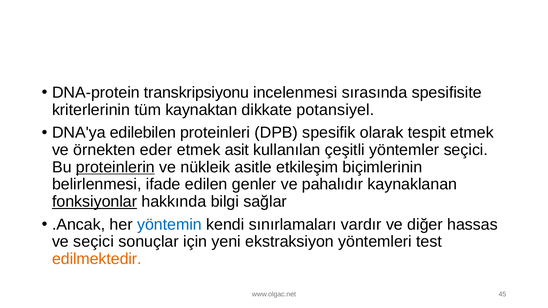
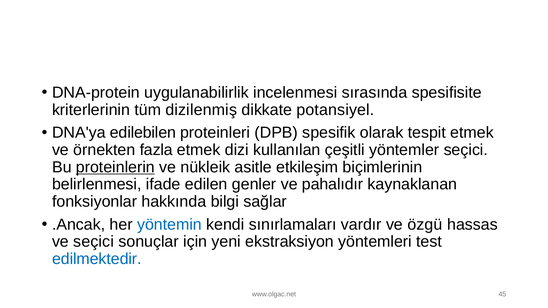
transkripsiyonu: transkripsiyonu -> uygulanabilirlik (196, 93)
kaynaktan: kaynaktan -> dizilenmiş (201, 110)
eder: eder -> fazla (156, 150)
asit: asit -> dizi (237, 150)
fonksiyonlar underline: present -> none (95, 202)
diğer: diğer -> özgü (425, 225)
edilmektedir colour: orange -> blue (97, 259)
